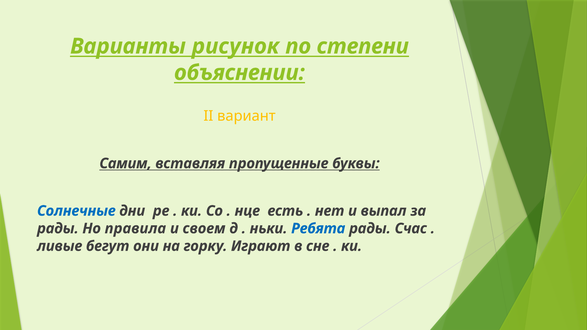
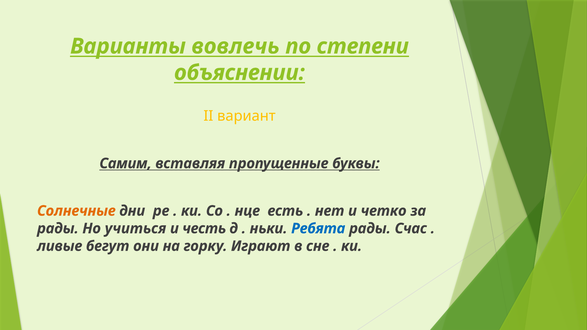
рисунок: рисунок -> вовлечь (235, 46)
Солнечные colour: blue -> orange (76, 211)
выпал: выпал -> четко (384, 211)
правила: правила -> учиться (135, 229)
своем: своем -> честь (204, 229)
